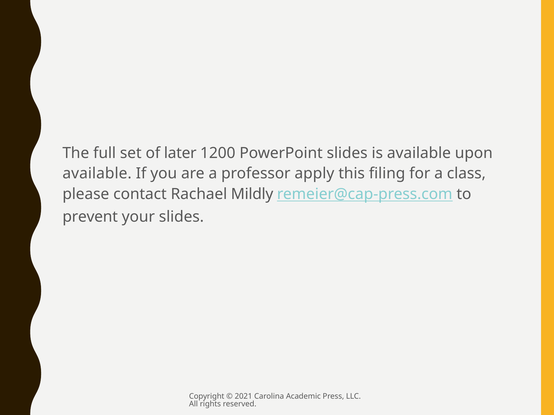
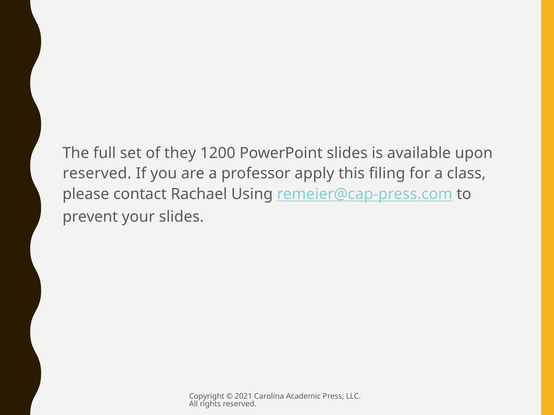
later: later -> they (180, 153)
available: available -> reserved (97, 174)
Mildly: Mildly -> Using (252, 194)
